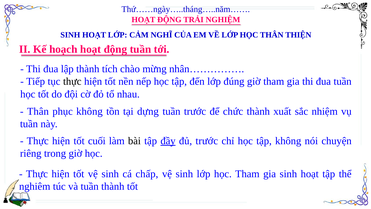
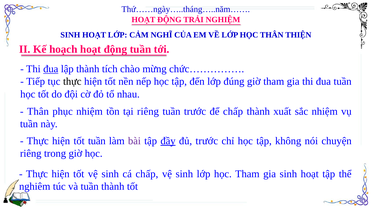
đua underline: none -> present (51, 69)
nhân……………: nhân…………… -> chức…………… (207, 69)
phục không: không -> nhiệm (89, 111)
tại dựng: dựng -> riêng (148, 111)
để chức: chức -> chấp (233, 111)
tốt cuối: cuối -> tuần (97, 140)
bài colour: black -> purple (134, 140)
